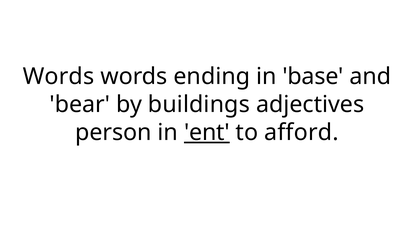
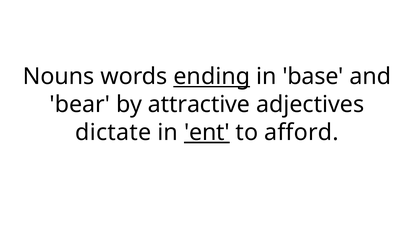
Words: Words -> Nouns (59, 77)
ending underline: none -> present (212, 77)
buildings: buildings -> attractive (199, 104)
person: person -> dictate (113, 132)
